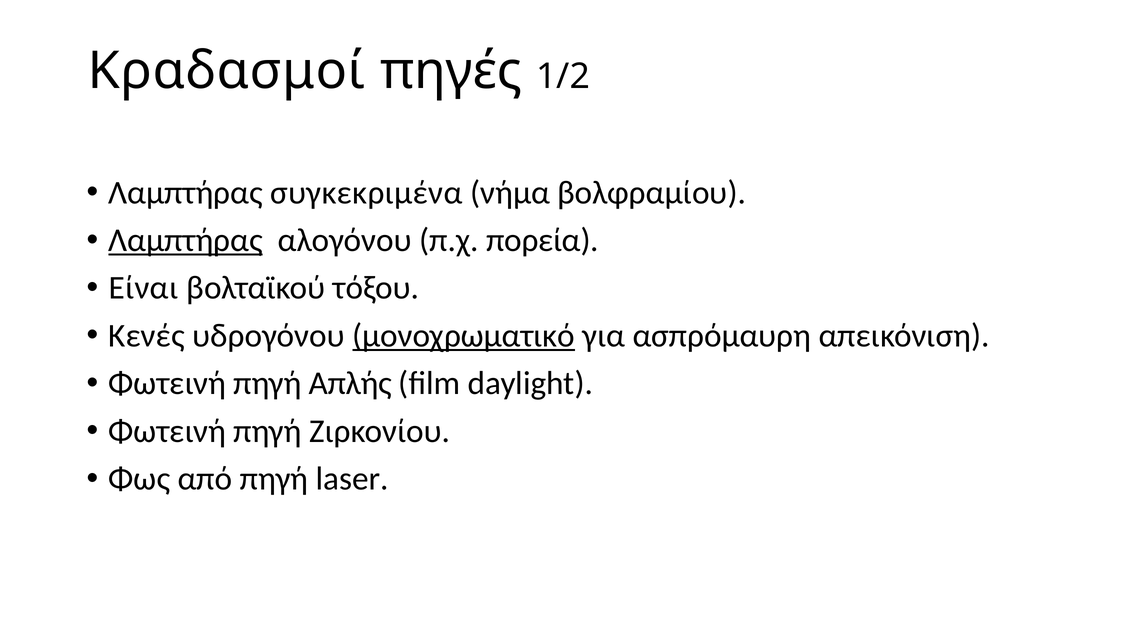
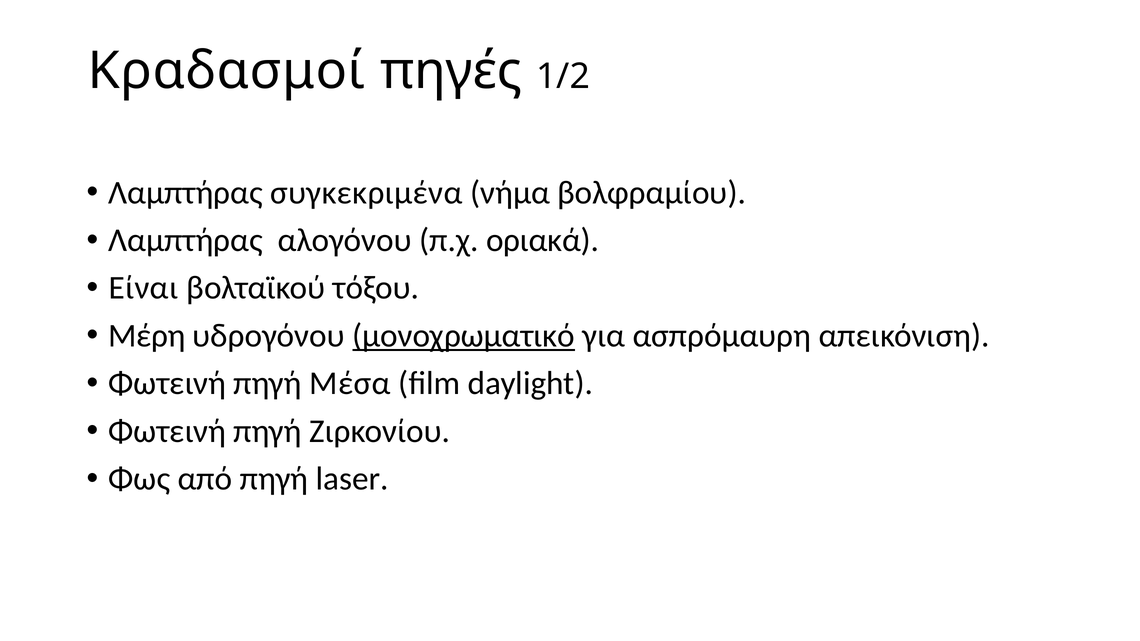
Λαμπτήρας underline: present -> none (186, 240)
πορεία: πορεία -> οριακά (542, 240)
Κενές: Κενές -> Μέρη (147, 336)
Απλής: Απλής -> Μέσα (350, 384)
